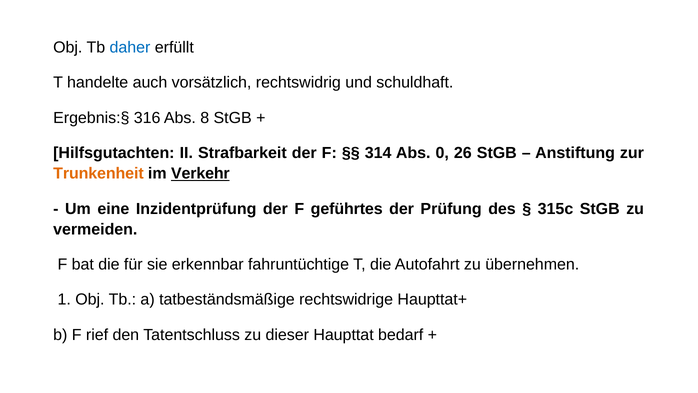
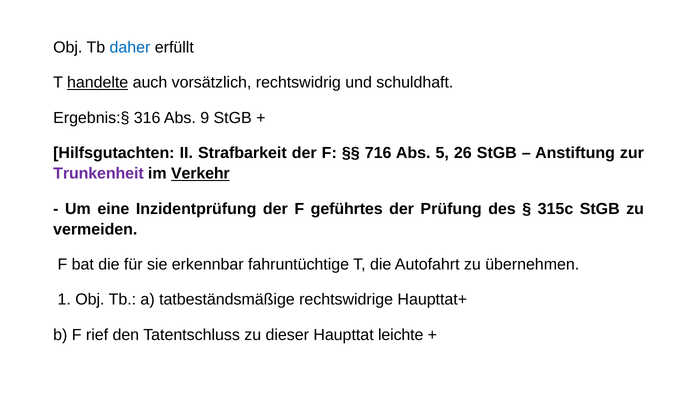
handelte underline: none -> present (98, 83)
8: 8 -> 9 (205, 118)
314: 314 -> 716 (378, 153)
0: 0 -> 5 (442, 153)
Trunkenheit colour: orange -> purple (98, 173)
bedarf: bedarf -> leichte (401, 334)
